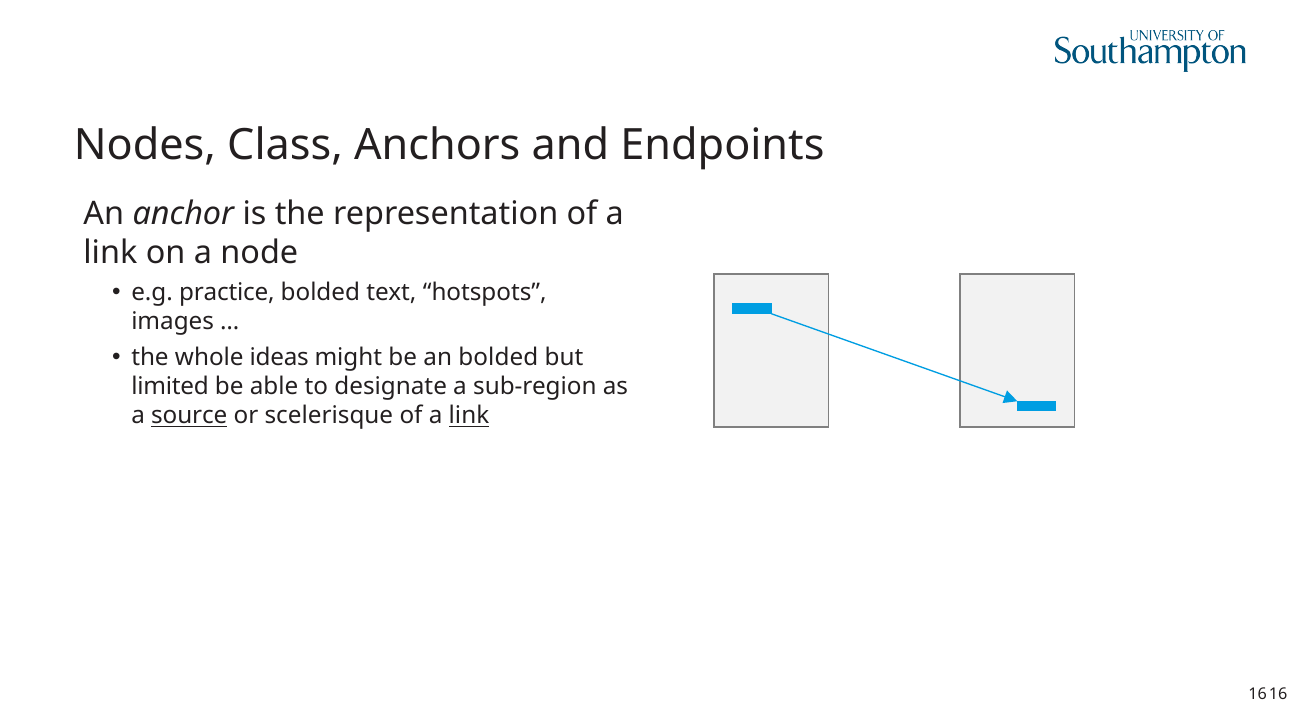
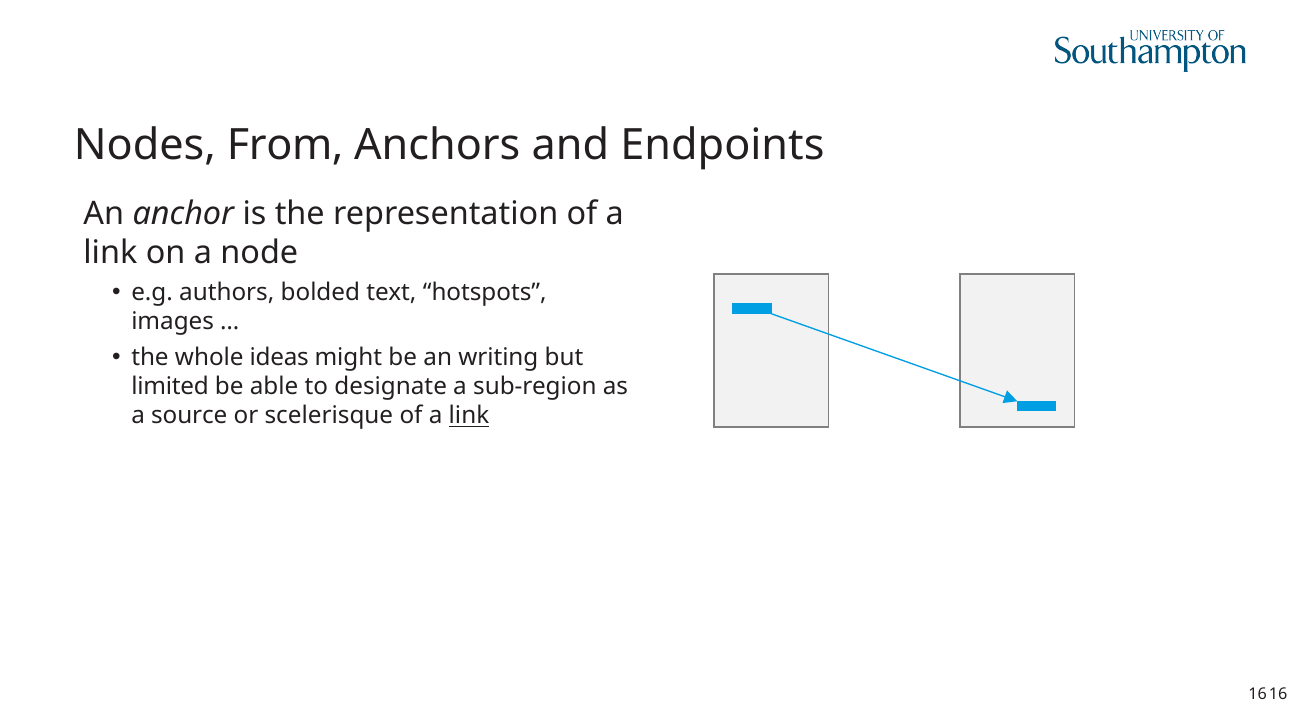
Class: Class -> From (285, 146)
practice: practice -> authors (227, 293)
an bolded: bolded -> writing (498, 358)
source underline: present -> none (189, 416)
